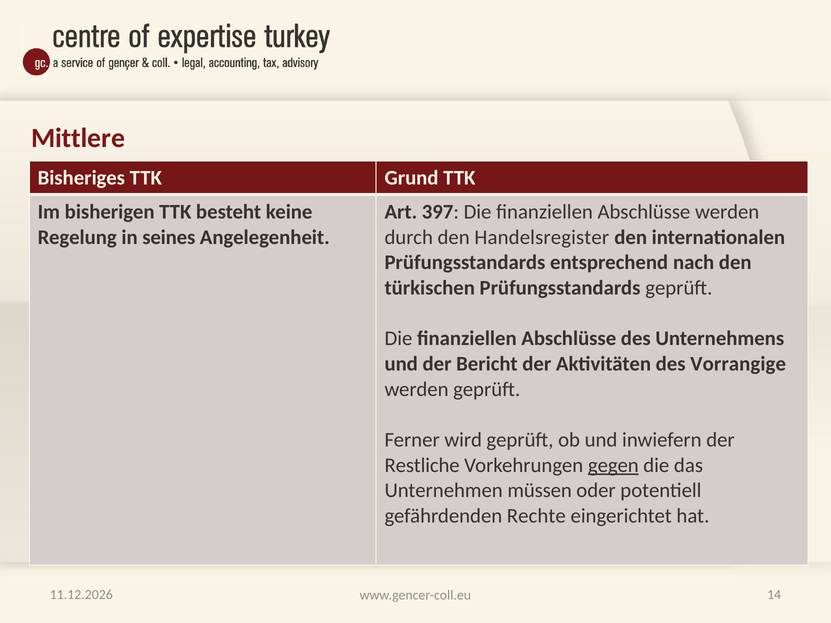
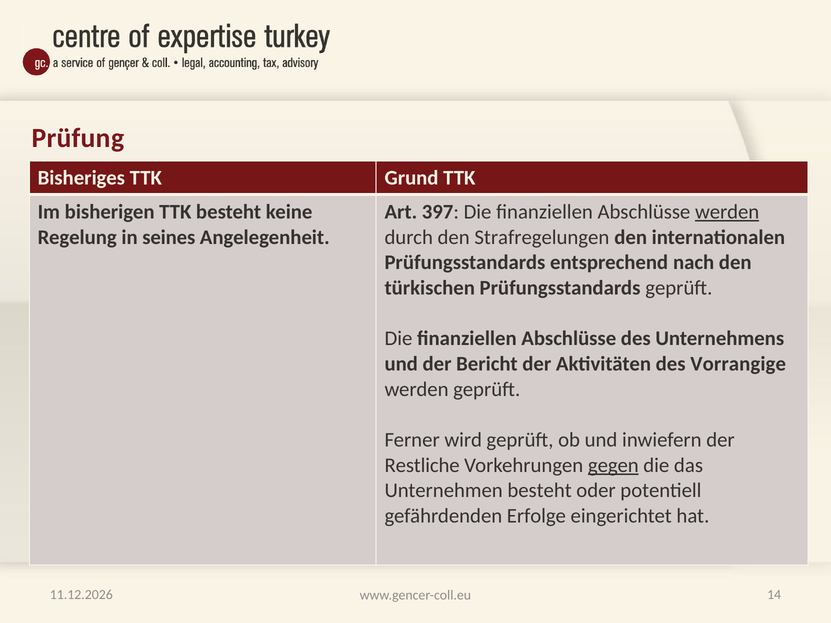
Mittlere: Mittlere -> Prüfung (78, 138)
werden underline: none -> present (727, 212)
Handelsregister: Handelsregister -> Strafregelungen (542, 237)
Unternehmen müssen: müssen -> besteht (540, 491)
Rechte: Rechte -> Erfolge (536, 516)
